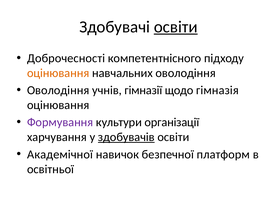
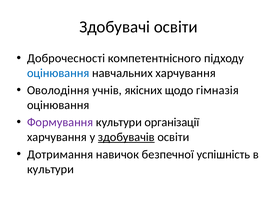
освіти underline: present -> none (176, 27)
оцінювання colour: orange -> blue (58, 73)
навчальних оволодіння: оволодіння -> харчування (186, 73)
гімназії: гімназії -> якісних (143, 90)
Академічної: Академічної -> Дотримання (60, 154)
платформ: платформ -> успішність (223, 154)
освітньої: освітньої -> культури (50, 169)
